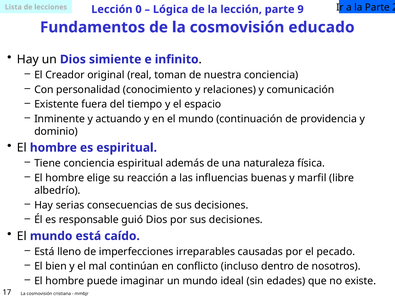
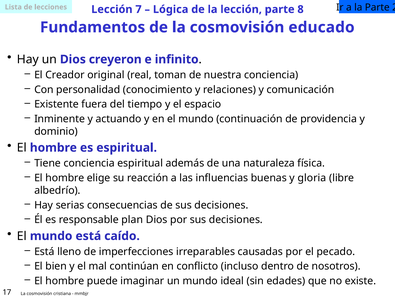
0: 0 -> 7 (139, 9)
9: 9 -> 8 (301, 9)
simiente: simiente -> creyeron (115, 59)
marfil: marfil -> gloria (312, 178)
guió: guió -> plan (132, 220)
